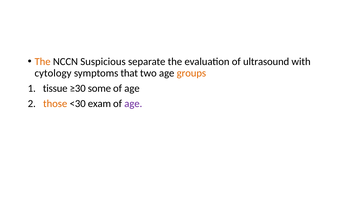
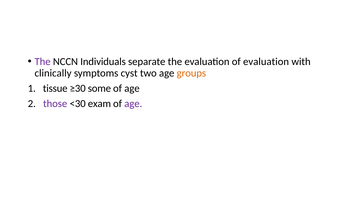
The colour: orange -> purple (43, 62)
Suspicious: Suspicious -> Individuals (103, 62)
of ultrasound: ultrasound -> evaluation (266, 62)
cytology: cytology -> clinically (53, 73)
that: that -> cyst (129, 73)
those colour: orange -> purple (55, 104)
